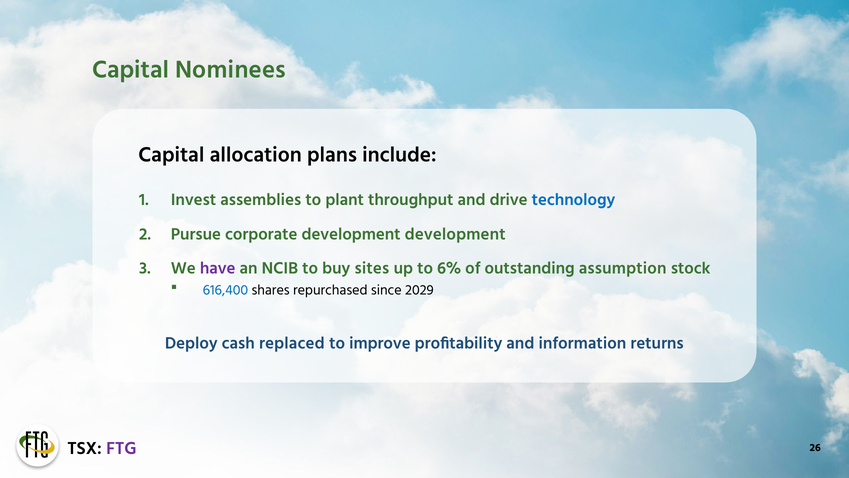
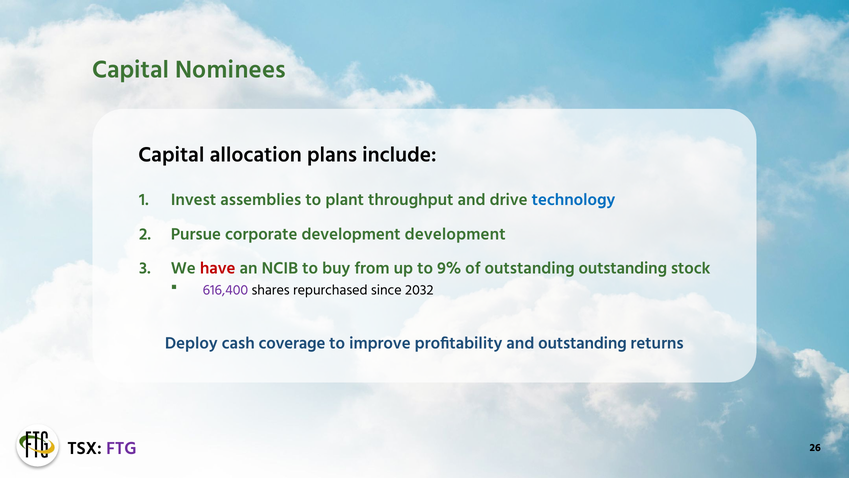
have colour: purple -> red (218, 268)
sites: sites -> from (372, 268)
6%: 6% -> 9% (449, 268)
outstanding assumption: assumption -> outstanding (623, 268)
616,400 colour: blue -> purple (225, 290)
2029: 2029 -> 2032 (419, 290)
replaced: replaced -> coverage (292, 343)
and information: information -> outstanding (583, 343)
